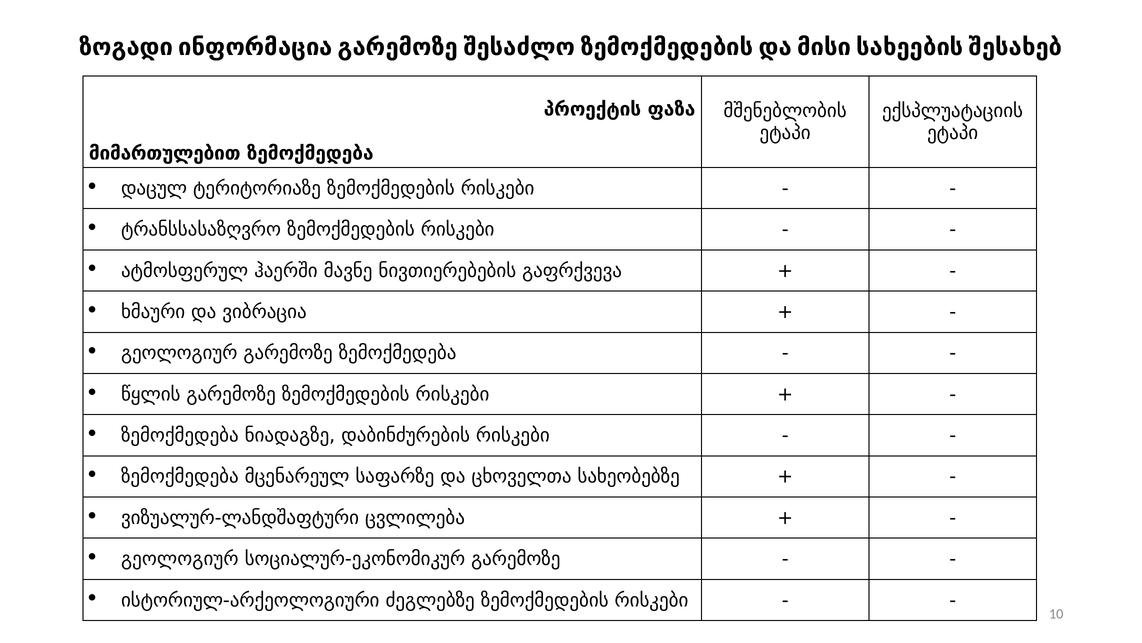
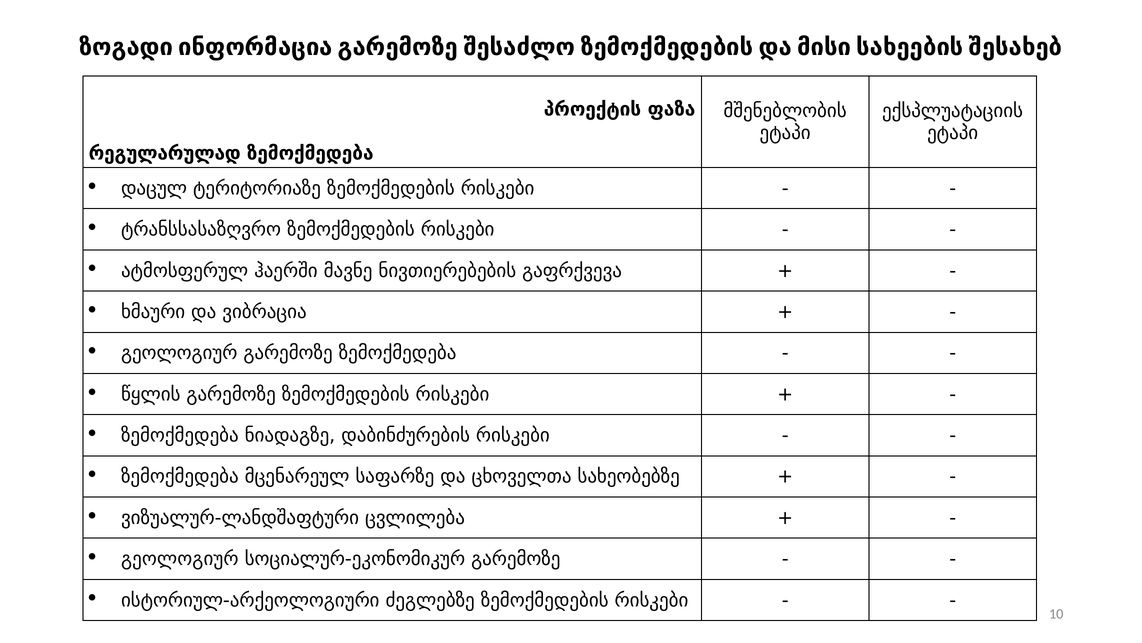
მიმართულებით: მიმართულებით -> რეგულარულად (165, 153)
